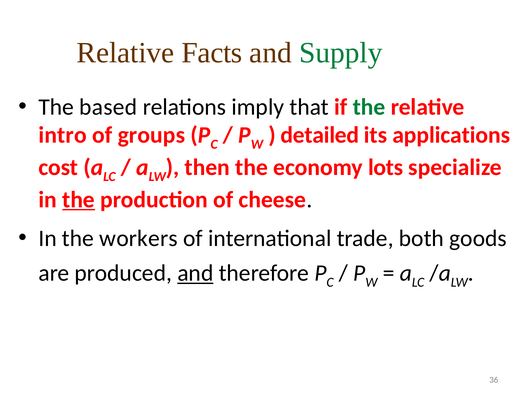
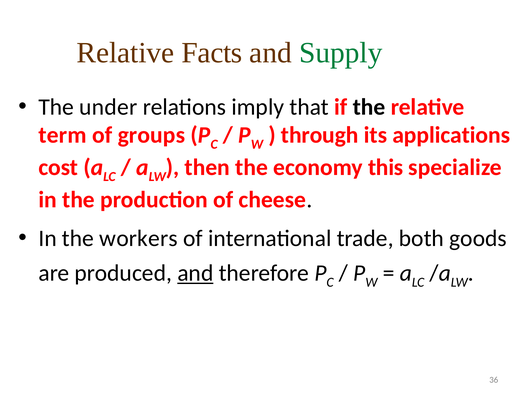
based: based -> under (108, 107)
the colour: green -> black (369, 107)
intro: intro -> term (63, 135)
detailed: detailed -> through (320, 135)
lots: lots -> this (386, 167)
the underline: present -> none (79, 199)
